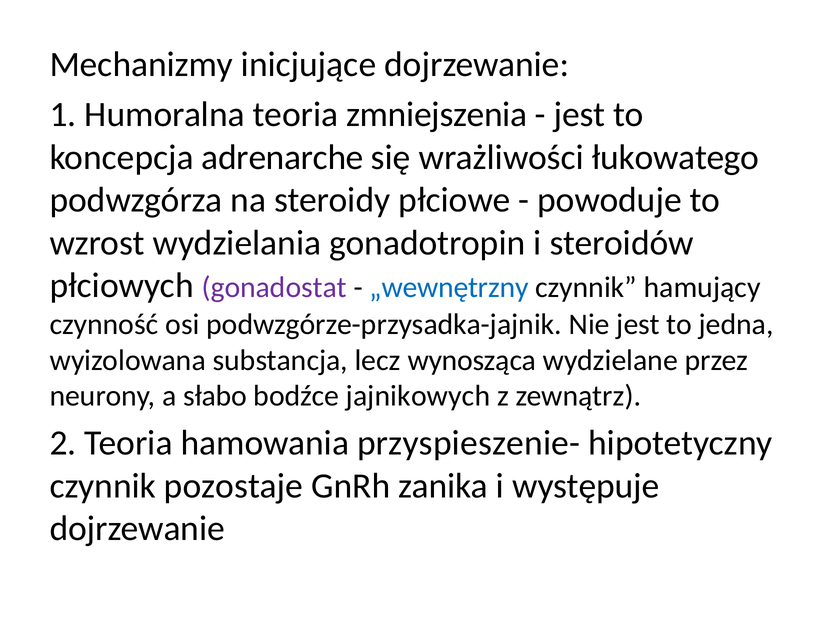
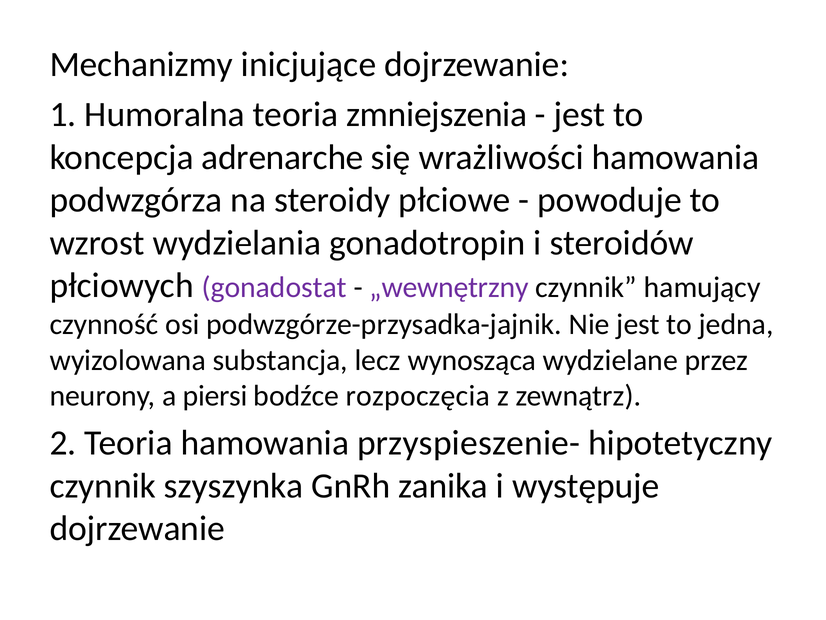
wrażliwości łukowatego: łukowatego -> hamowania (676, 157)
„wewnętrzny colour: blue -> purple (449, 287)
słabo: słabo -> piersi (215, 396)
jajnikowych: jajnikowych -> rozpoczęcia (418, 396)
pozostaje: pozostaje -> szyszynka (234, 485)
